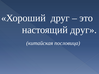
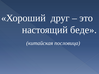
настоящий друг: друг -> беде (83, 30)
